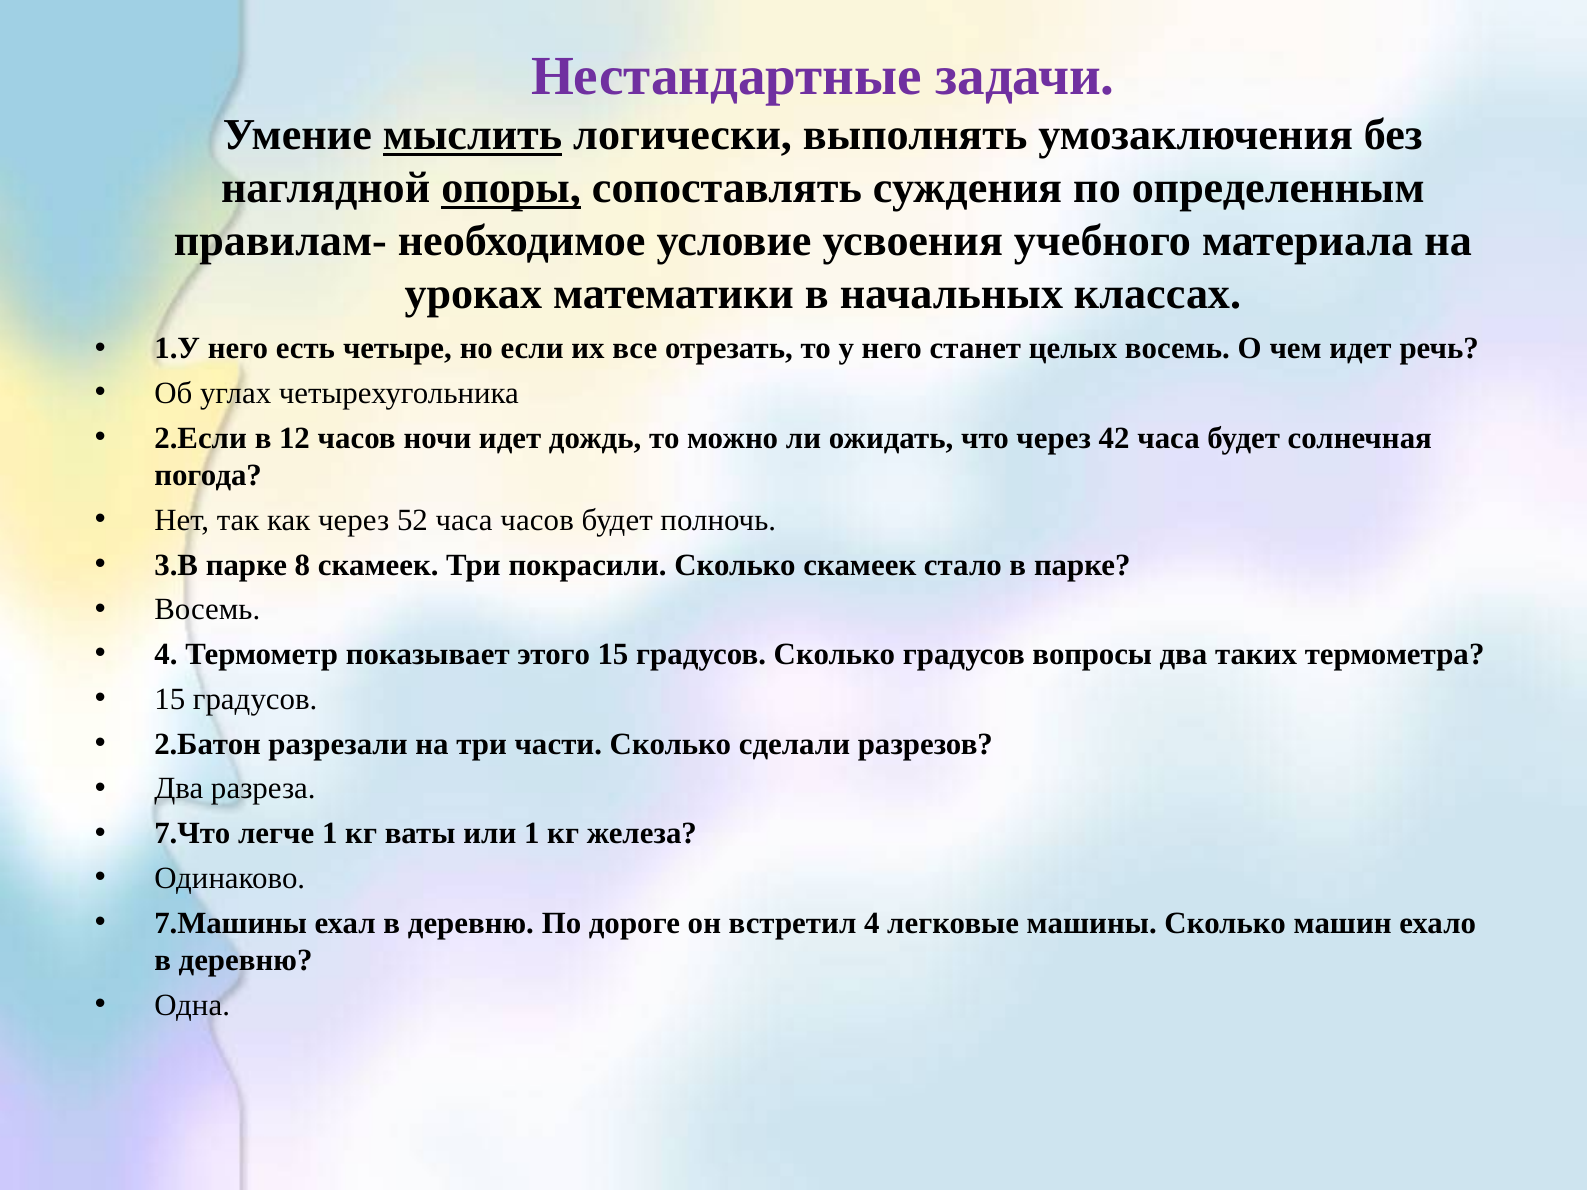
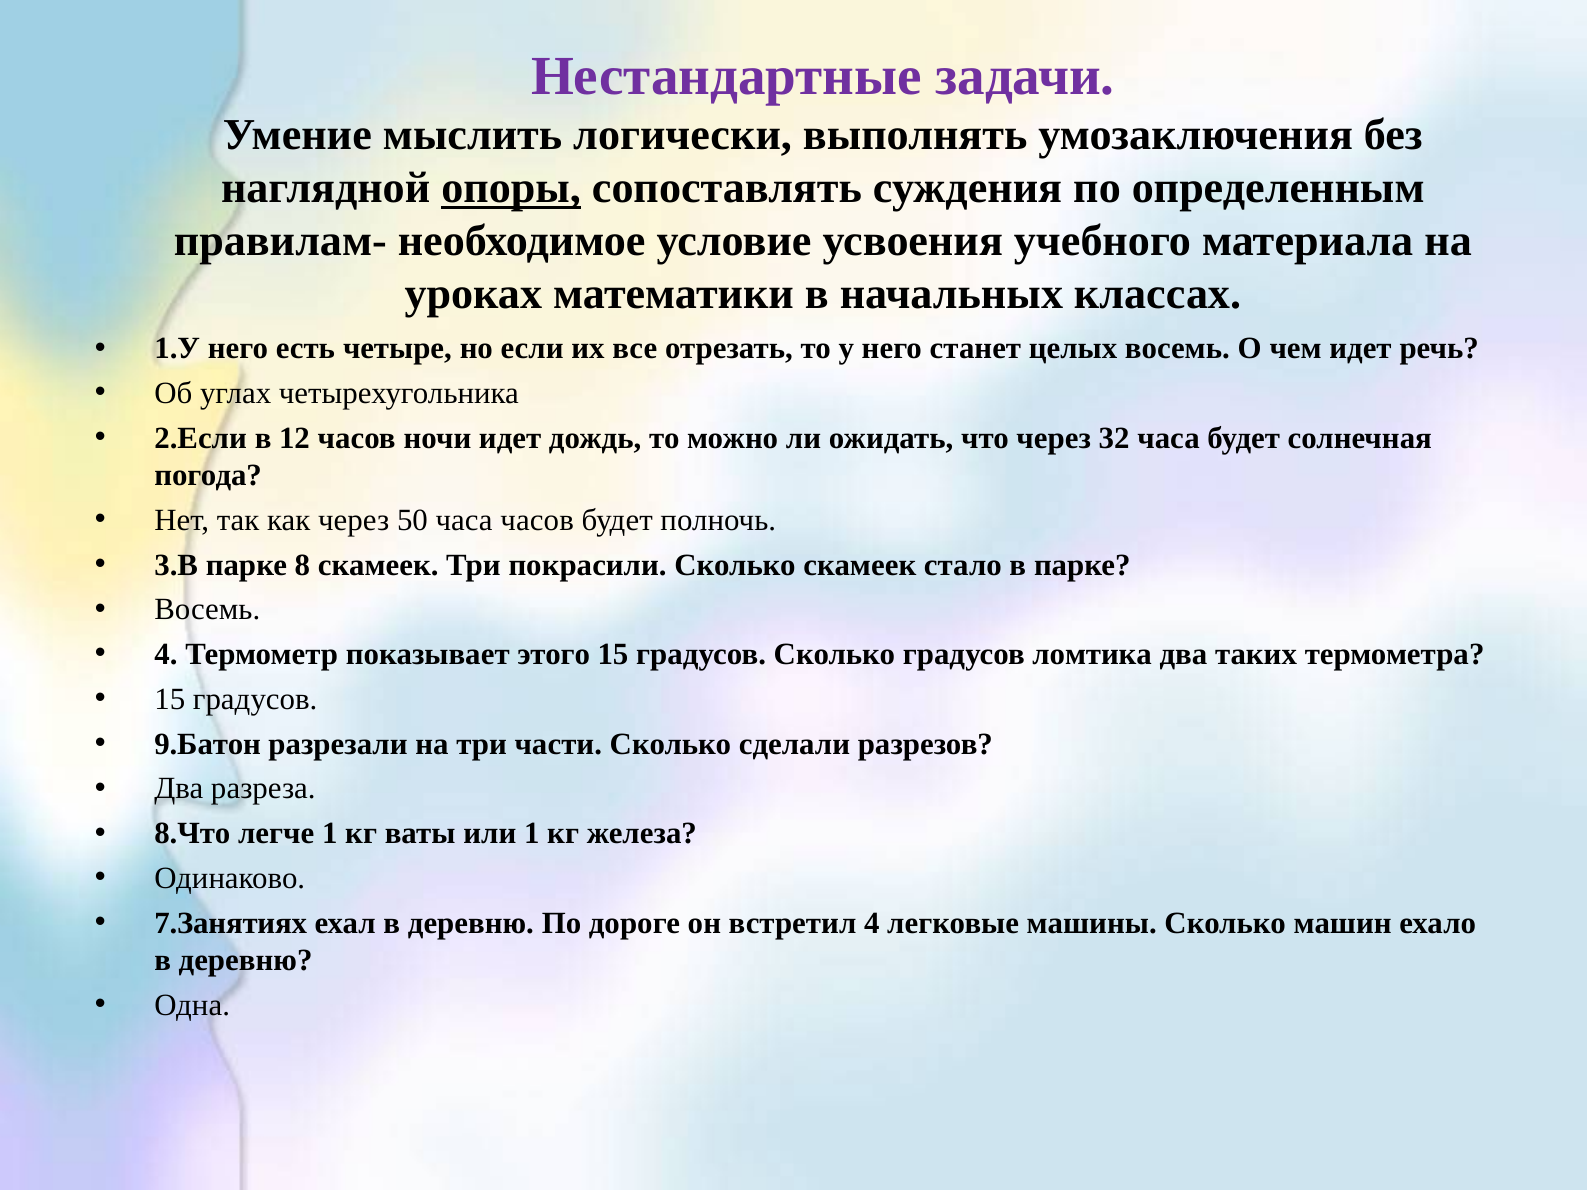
мыслить underline: present -> none (473, 135)
42: 42 -> 32 (1114, 438)
52: 52 -> 50 (412, 520)
вопросы: вопросы -> ломтика (1092, 655)
2.Батон: 2.Батон -> 9.Батон (208, 744)
7.Что: 7.Что -> 8.Что (192, 834)
7.Машины: 7.Машины -> 7.Занятиях (231, 923)
